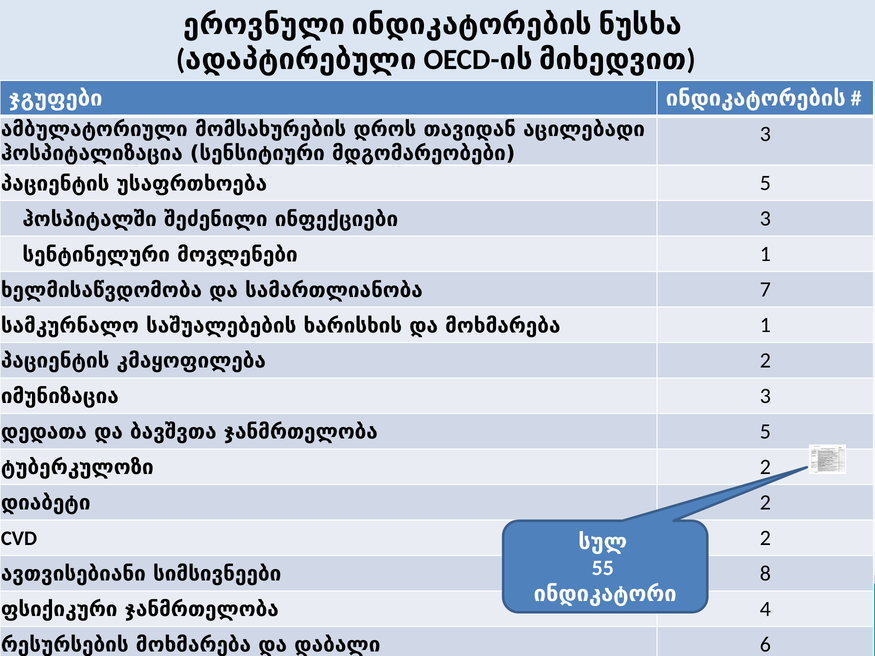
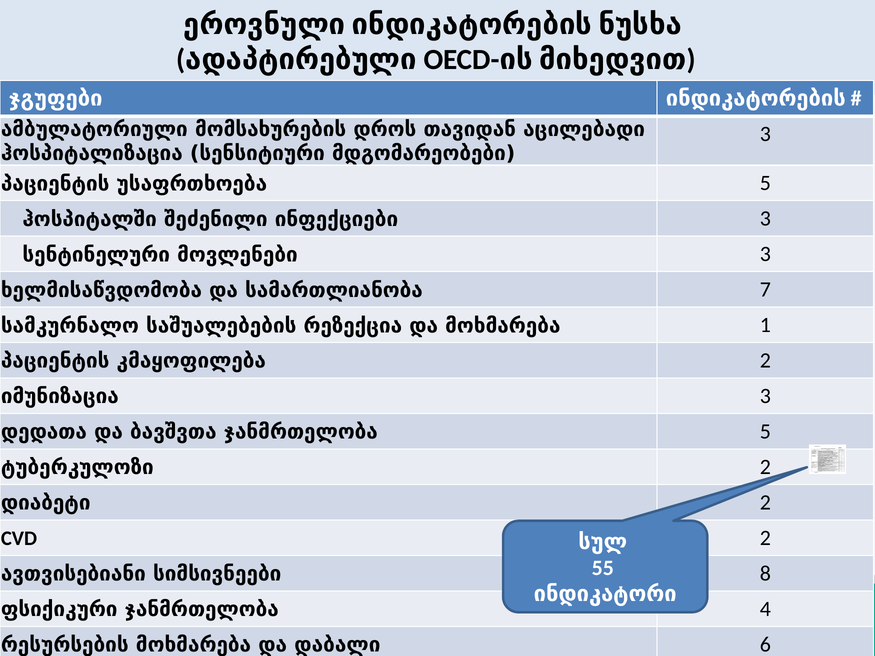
მოვლენები 1: 1 -> 3 (765, 254)
ხარისხის: ხარისხის -> რეზექცია (353, 326)
